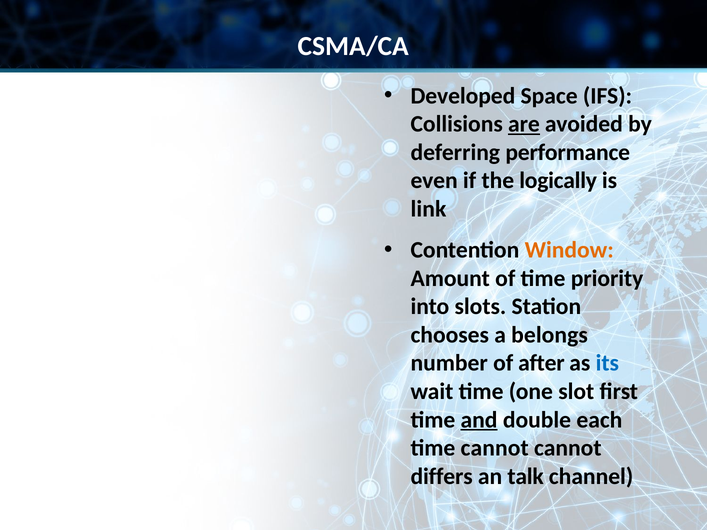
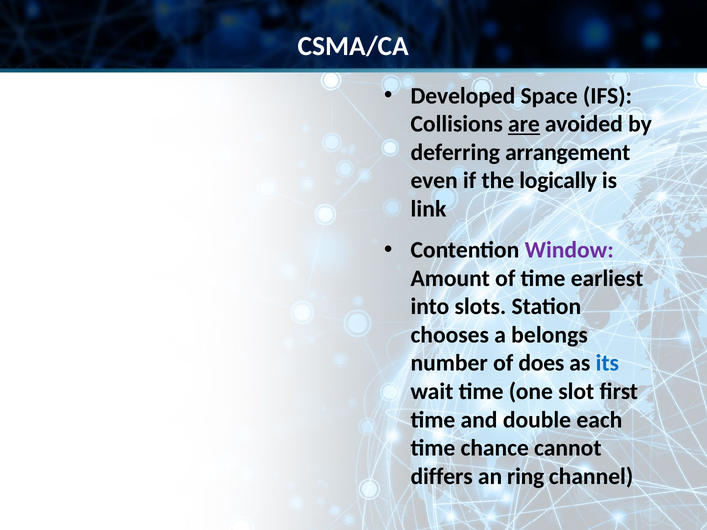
performance: performance -> arrangement (568, 152)
Window colour: orange -> purple (569, 250)
priority: priority -> earliest (607, 279)
after: after -> does (541, 363)
and underline: present -> none (479, 420)
time cannot: cannot -> chance (495, 448)
talk: talk -> ring (526, 476)
